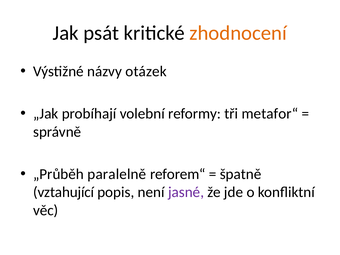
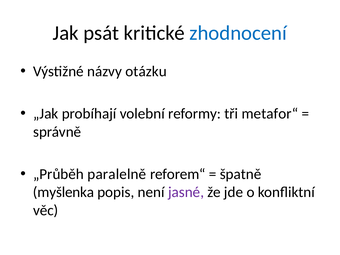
zhodnocení colour: orange -> blue (238, 33)
otázek: otázek -> otázku (146, 71)
vztahující: vztahující -> myšlenka (64, 192)
